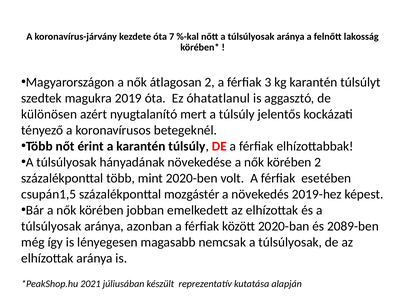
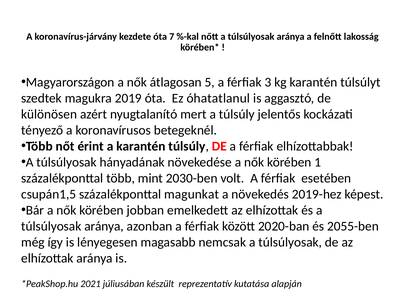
átlagosan 2: 2 -> 5 (210, 82)
körében 2: 2 -> 1 (318, 162)
2020-ben: 2020-ben -> 2030-ben (192, 178)
mozgástér: mozgástér -> magunkat (192, 194)
2089-ben: 2089-ben -> 2055-ben (353, 226)
